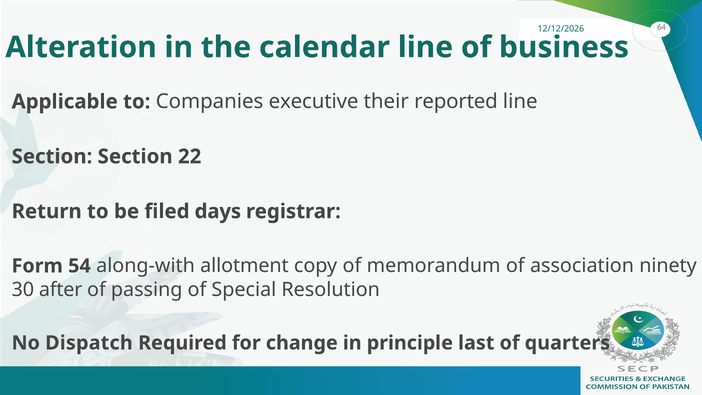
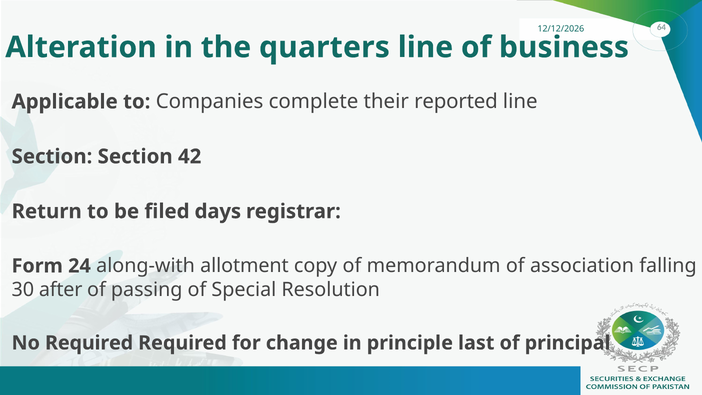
calendar: calendar -> quarters (324, 47)
executive: executive -> complete (313, 102)
22: 22 -> 42 (190, 156)
54: 54 -> 24 (79, 266)
ninety: ninety -> falling (668, 266)
No Dispatch: Dispatch -> Required (89, 343)
quarters: quarters -> principal (568, 343)
